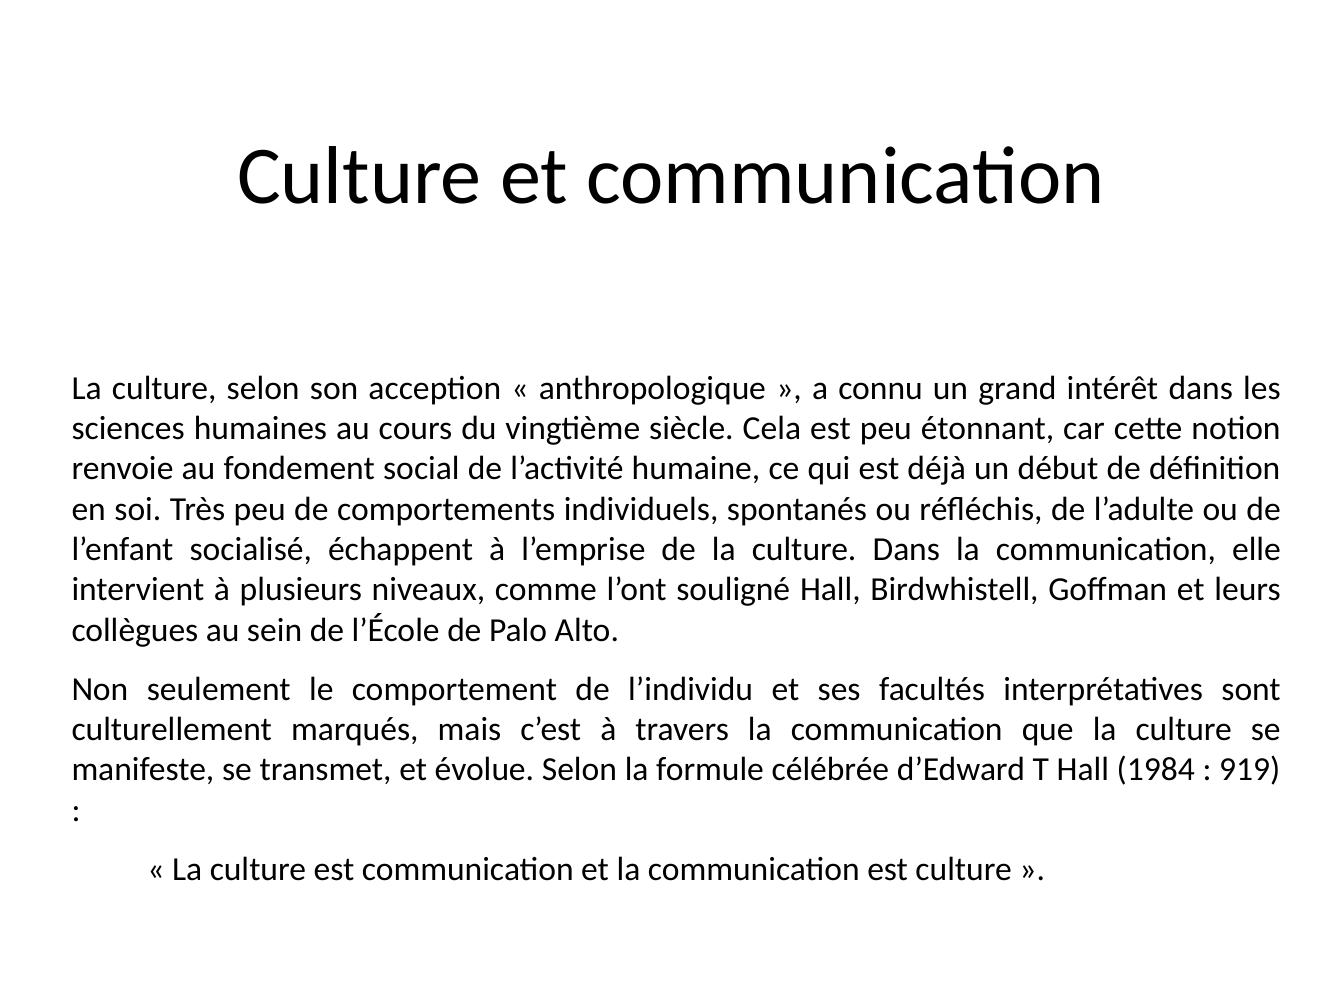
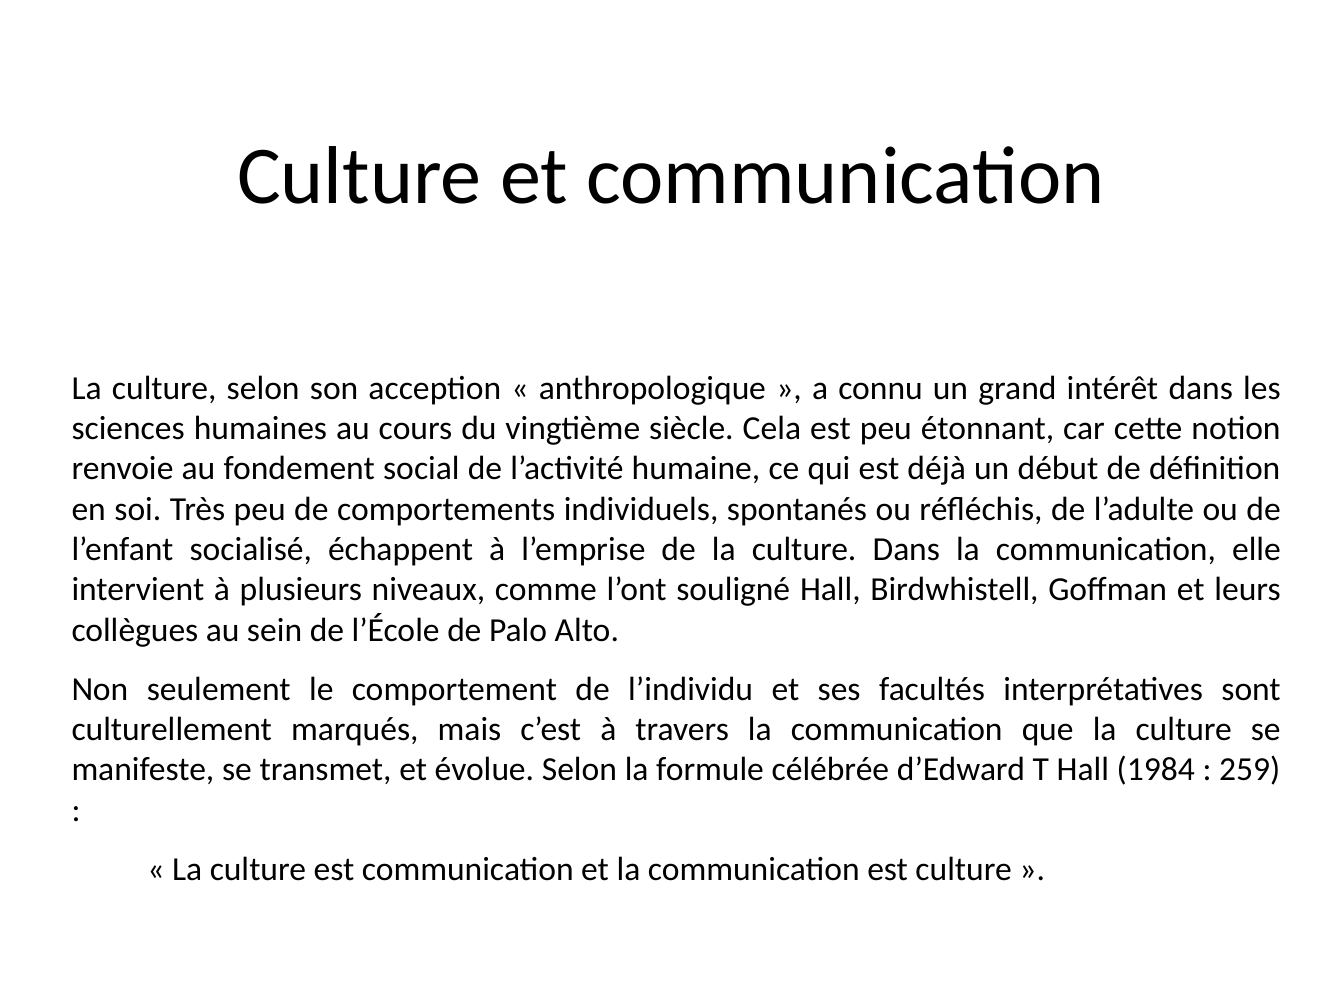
919: 919 -> 259 (1250, 770)
